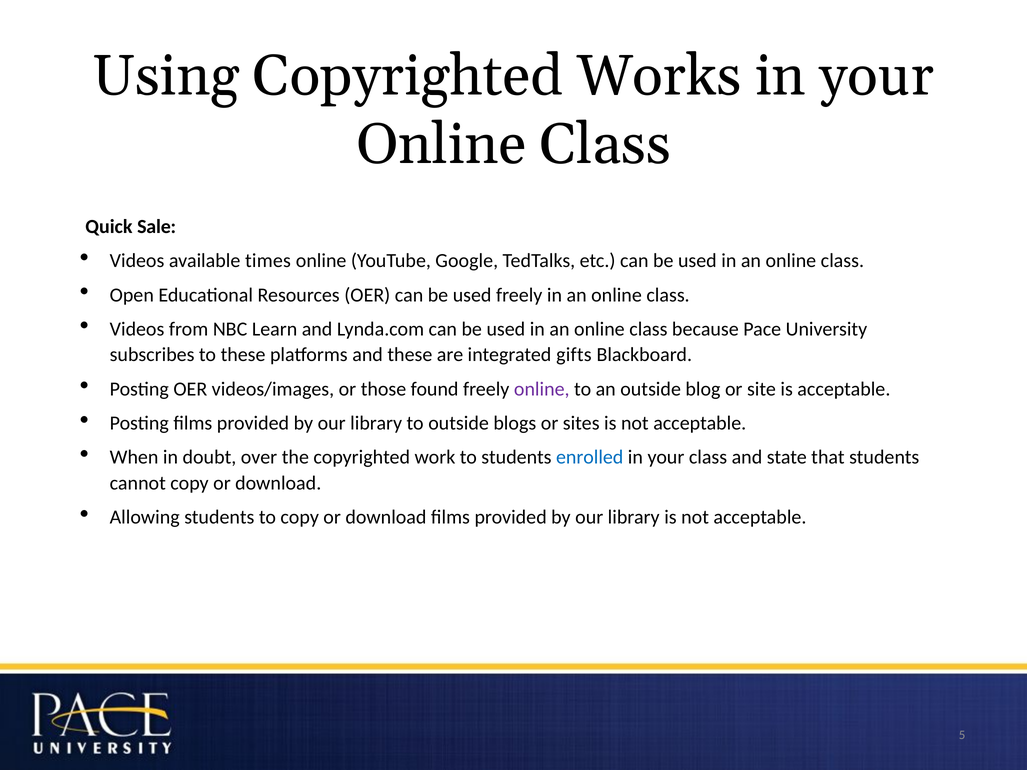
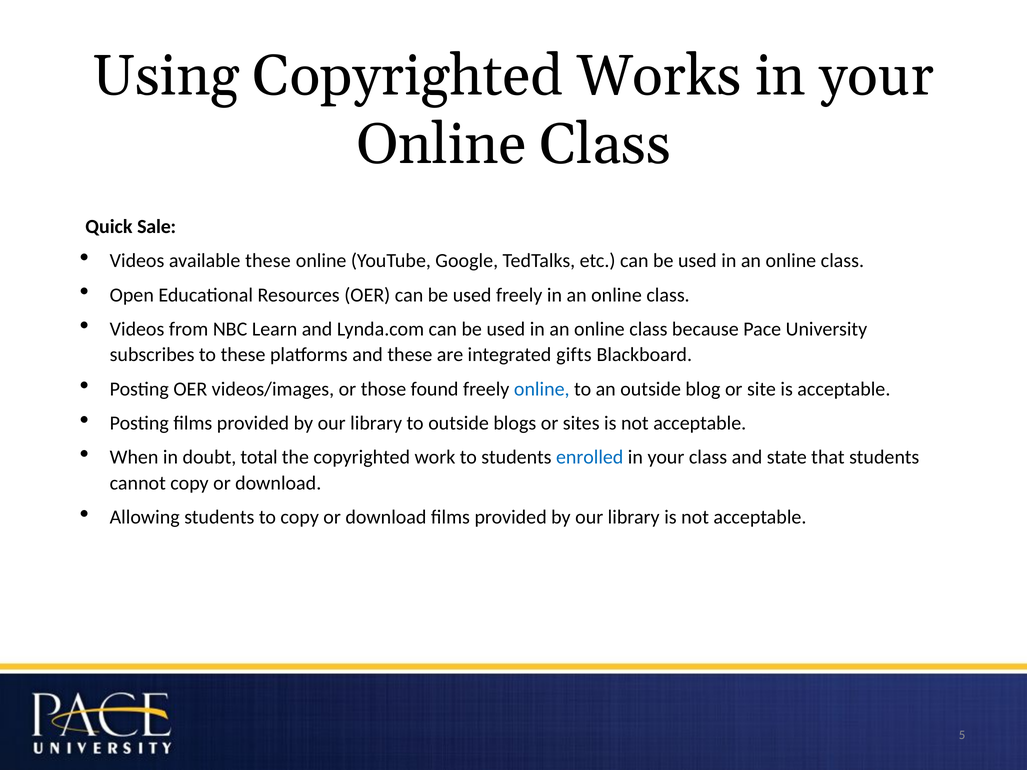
available times: times -> these (268, 261)
online colour: purple -> blue (542, 389)
over: over -> total (259, 458)
